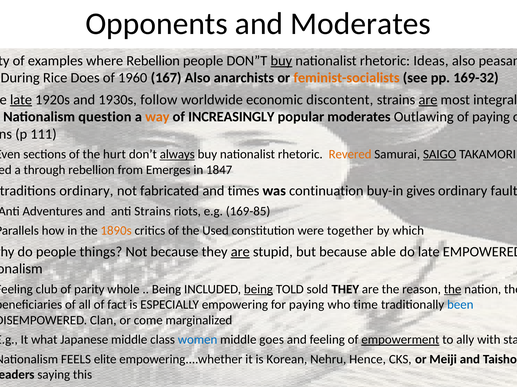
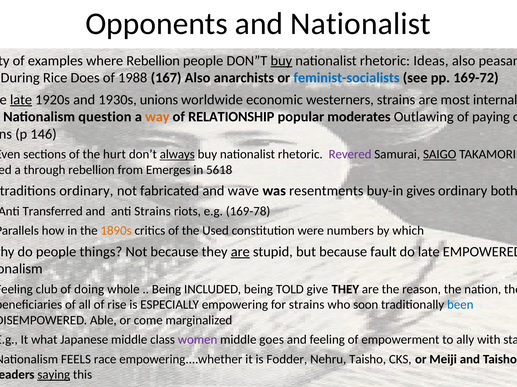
and Moderates: Moderates -> Nationalist (361, 24)
1960: 1960 -> 1988 (133, 78)
feminist-socialists colour: orange -> blue (347, 78)
169-32: 169-32 -> 169-72 (476, 78)
1930s follow: follow -> unions (159, 100)
discontent: discontent -> westerners (340, 100)
are underline: present -> none (428, 100)
integral: integral -> internal (495, 100)
INCREASINGLY: INCREASINGLY -> RELATIONSHIP (231, 117)
111: 111 -> 146 (44, 134)
Revered colour: orange -> purple (350, 155)
1847: 1847 -> 5618 (219, 170)
times: times -> wave (243, 191)
continuation: continuation -> resentments (326, 191)
fault: fault -> both (504, 191)
Adventures: Adventures -> Transferred (53, 212)
169-85: 169-85 -> 169-78 (248, 212)
together: together -> numbers (350, 231)
able: able -> fault (383, 252)
parity: parity -> doing (89, 290)
being underline: present -> none (258, 290)
sold: sold -> give (317, 290)
the underline: present -> none (453, 290)
fact: fact -> rise (117, 305)
for paying: paying -> strains (307, 305)
time: time -> soon (366, 305)
Clan: Clan -> Able (103, 321)
women colour: blue -> purple (198, 340)
empowerment underline: present -> none (400, 340)
elite: elite -> race (105, 360)
Korean: Korean -> Fodder (287, 360)
Nehru Hence: Hence -> Taisho (368, 360)
saying underline: none -> present (54, 375)
